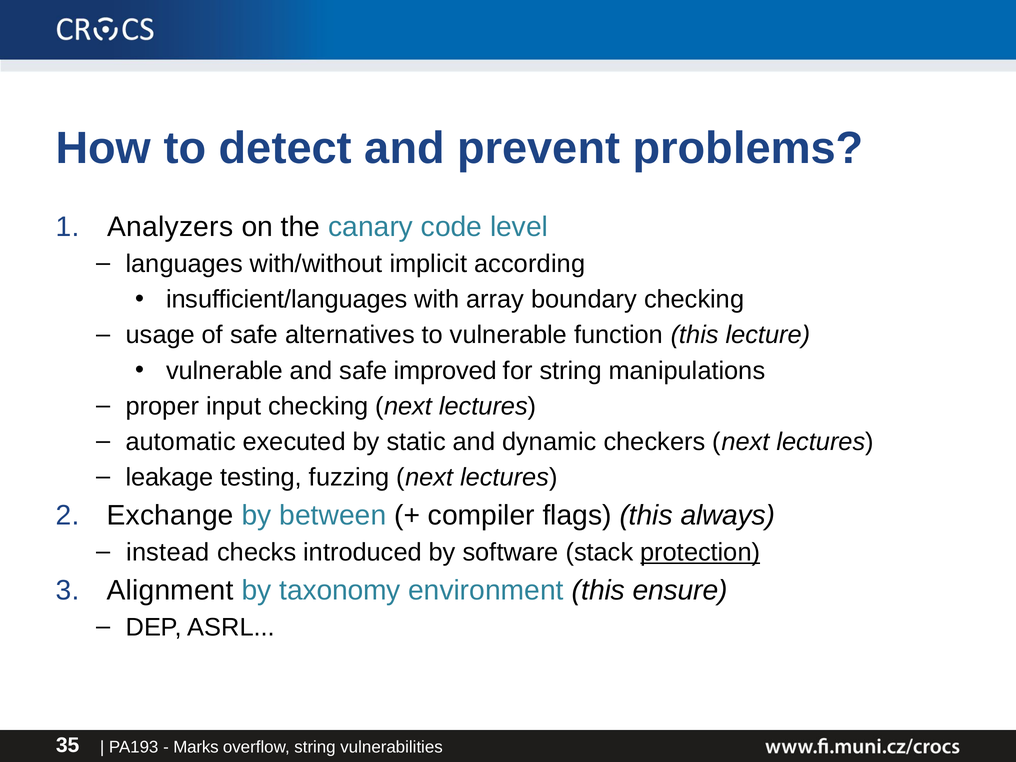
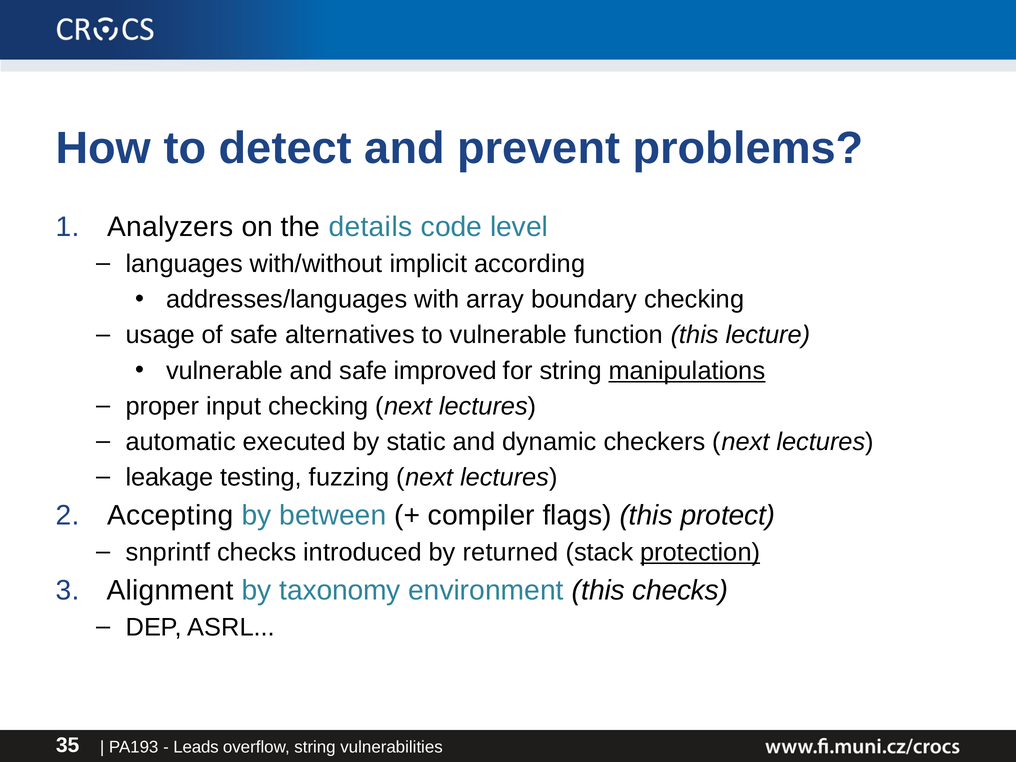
canary: canary -> details (371, 227)
insufficient/languages: insufficient/languages -> addresses/languages (287, 299)
manipulations underline: none -> present (687, 371)
Exchange: Exchange -> Accepting (170, 515)
always: always -> protect (728, 515)
instead: instead -> snprintf (168, 552)
software: software -> returned (511, 552)
this ensure: ensure -> checks (680, 590)
Marks: Marks -> Leads (196, 747)
